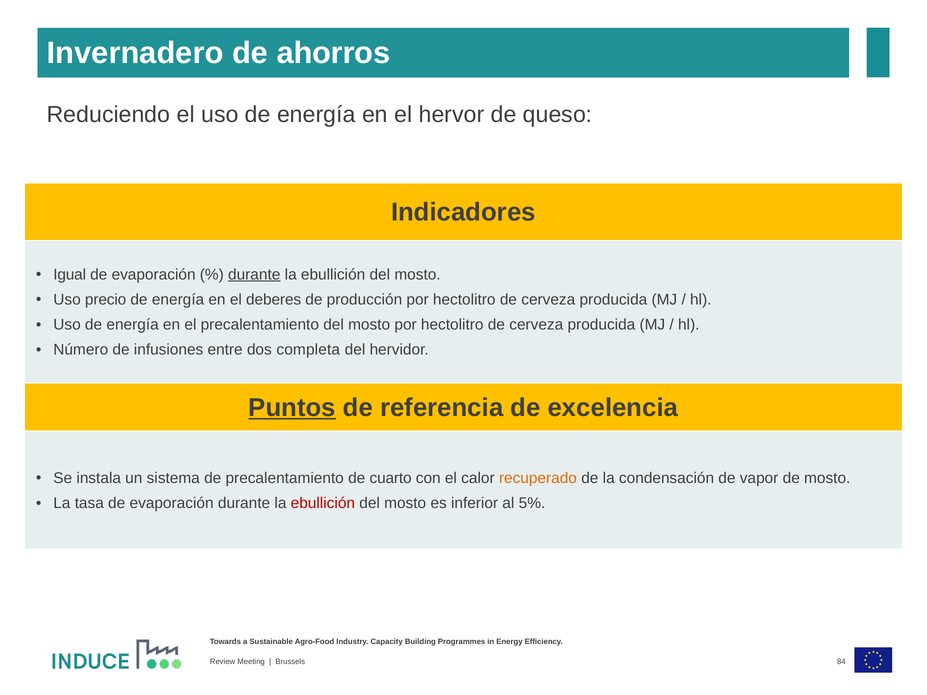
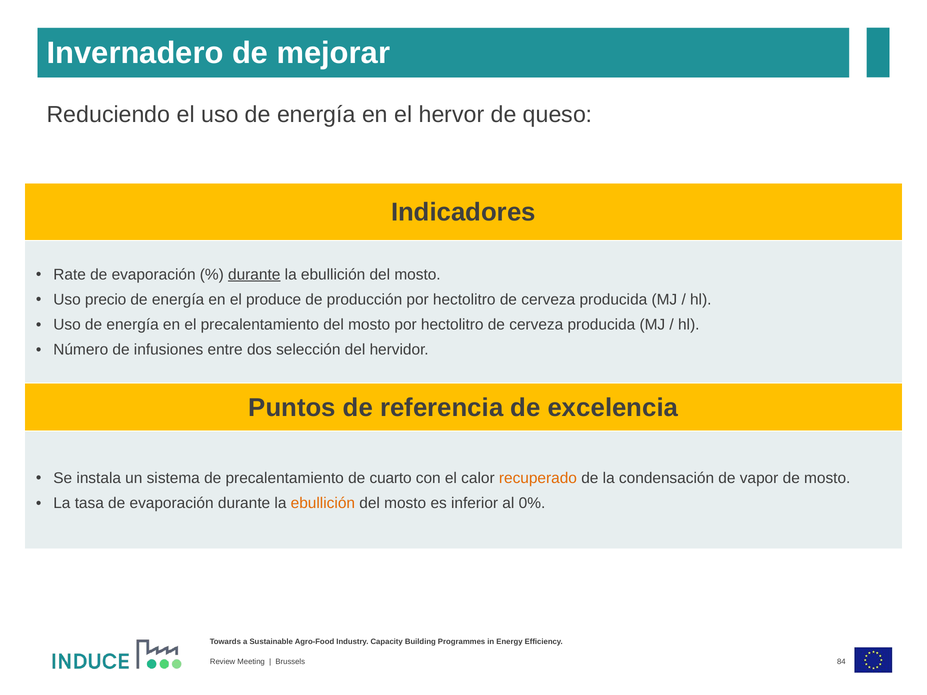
ahorros: ahorros -> mejorar (333, 53)
Igual: Igual -> Rate (70, 275)
deberes: deberes -> produce (274, 300)
completa: completa -> selección (308, 350)
Puntos underline: present -> none (292, 408)
ebullición colour: red -> orange (323, 503)
5%: 5% -> 0% (532, 503)
